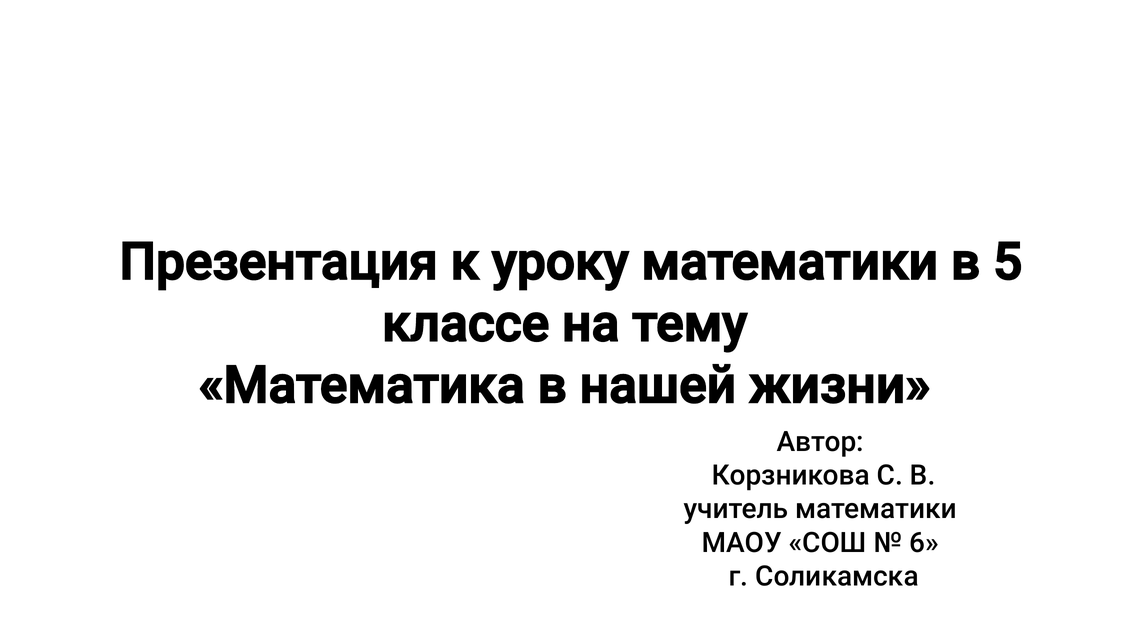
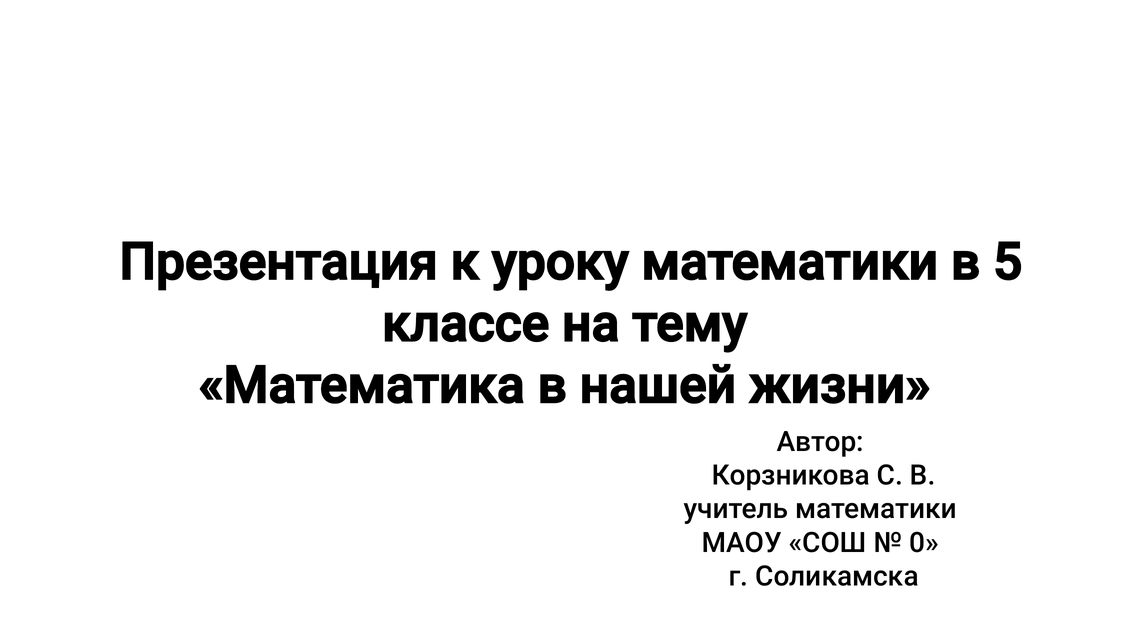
6: 6 -> 0 (924, 543)
